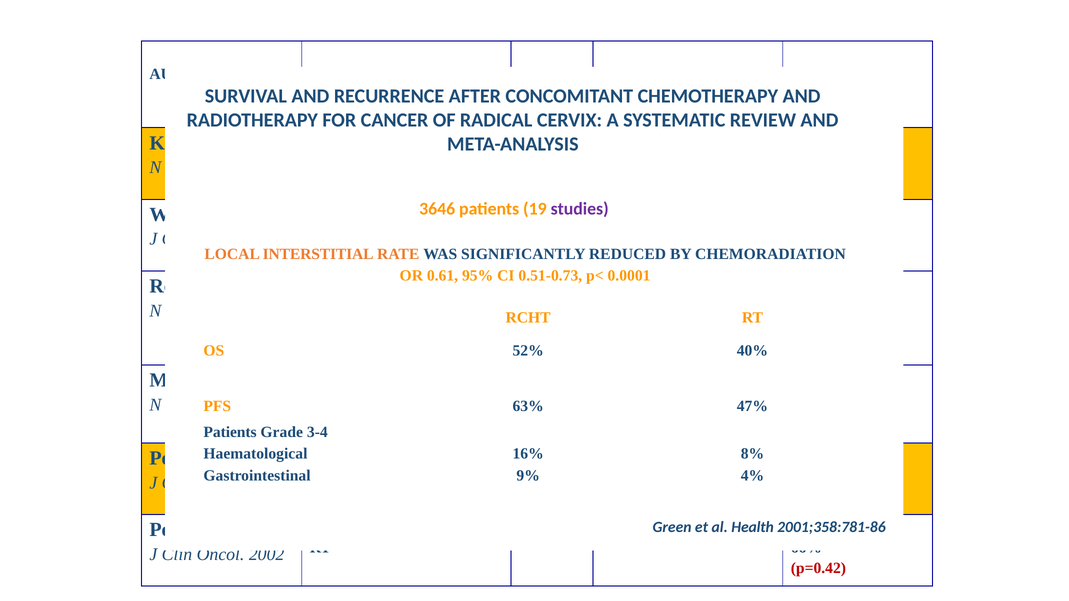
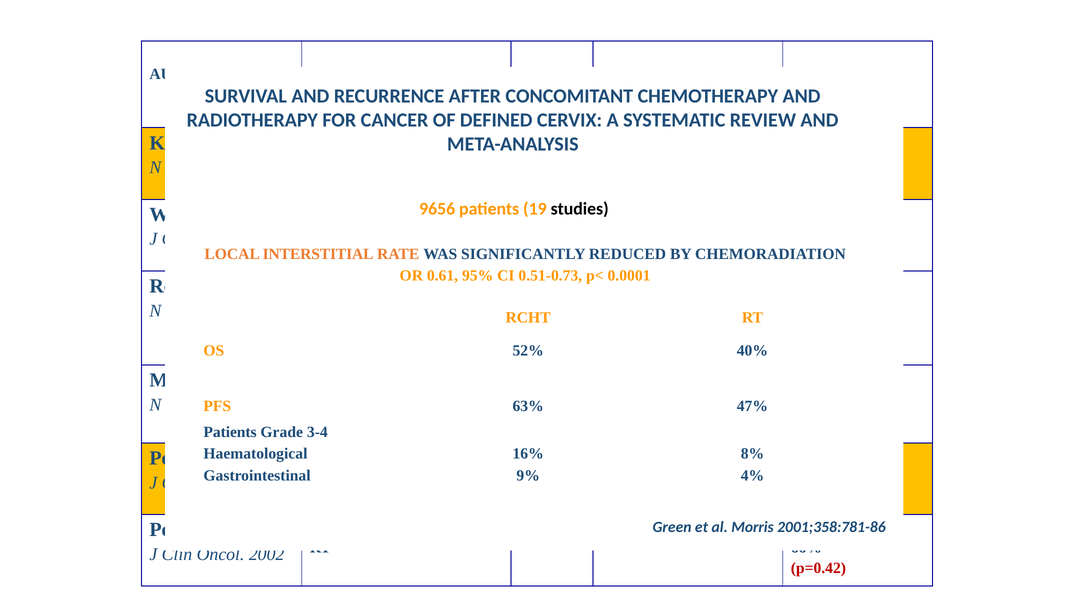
RADICAL: RADICAL -> DEFINED (496, 120)
3646: 3646 -> 9656 (437, 209)
studies colour: purple -> black (580, 209)
al Health: Health -> Morris (753, 528)
